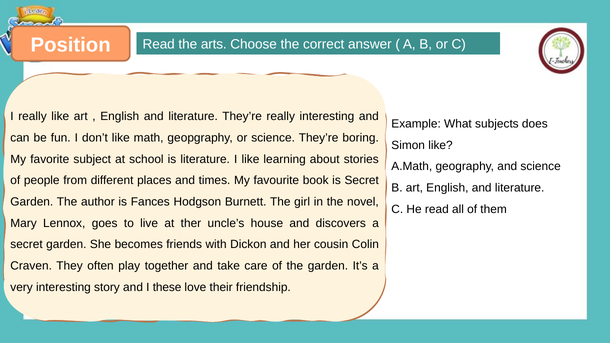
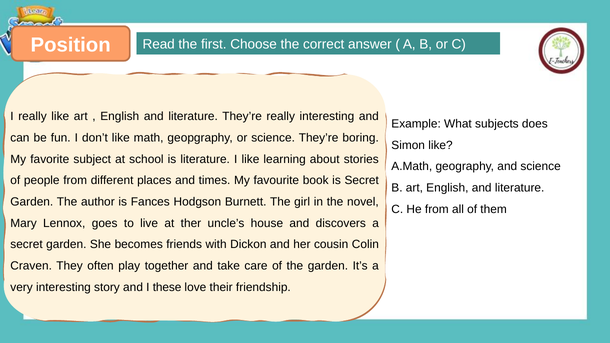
arts: arts -> first (214, 44)
He read: read -> from (437, 209)
